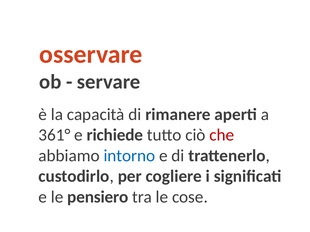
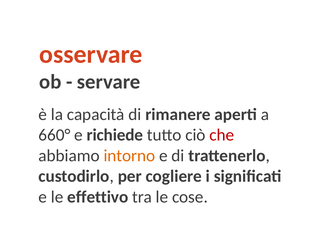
361°: 361° -> 660° (54, 135)
intorno colour: blue -> orange (129, 156)
pensiero: pensiero -> effettivo (98, 197)
